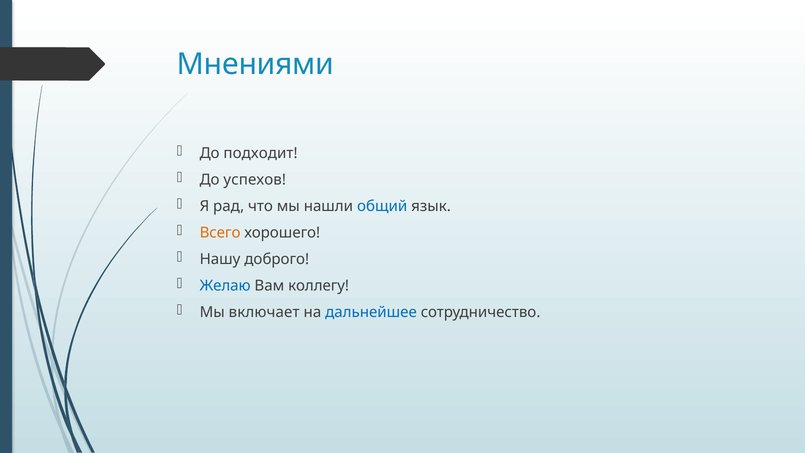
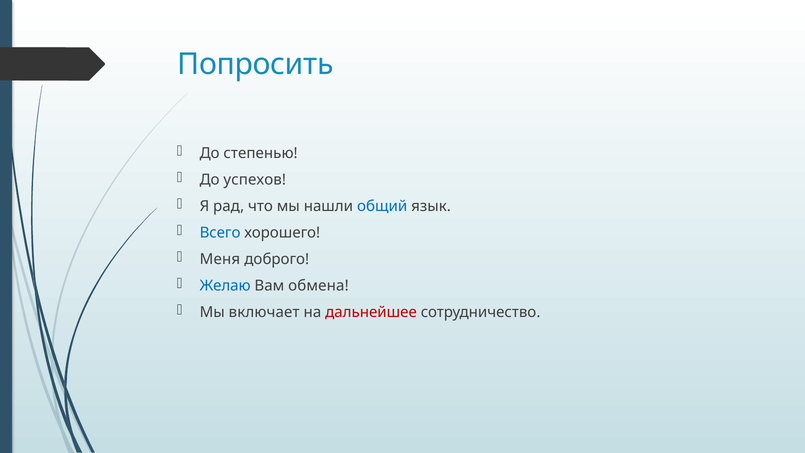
Мнениями: Мнениями -> Попросить (255, 64)
подходит: подходит -> степенью (261, 153)
Всего colour: orange -> blue (220, 233)
Нашу: Нашу -> Меня (220, 259)
коллегу: коллегу -> обмена (318, 286)
дальнейшее colour: blue -> red (371, 312)
